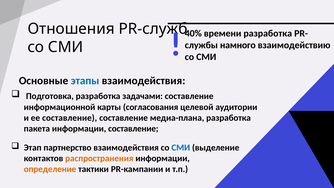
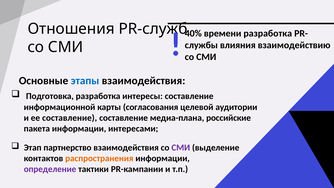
намного: намного -> влияния (238, 45)
задачами: задачами -> интересы (143, 96)
медиа-плана разработка: разработка -> российские (229, 118)
информации составление: составление -> интересами (133, 129)
СМИ colour: blue -> purple (181, 147)
определение colour: orange -> purple (50, 169)
